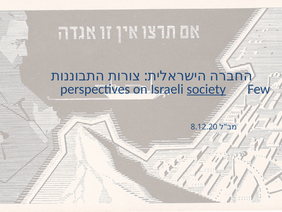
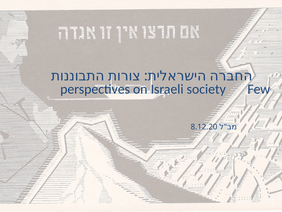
society underline: present -> none (206, 89)
